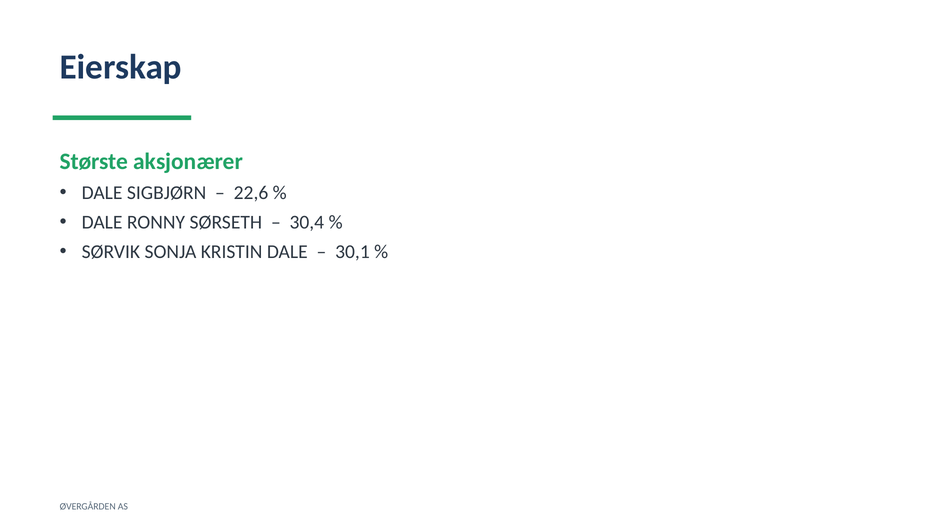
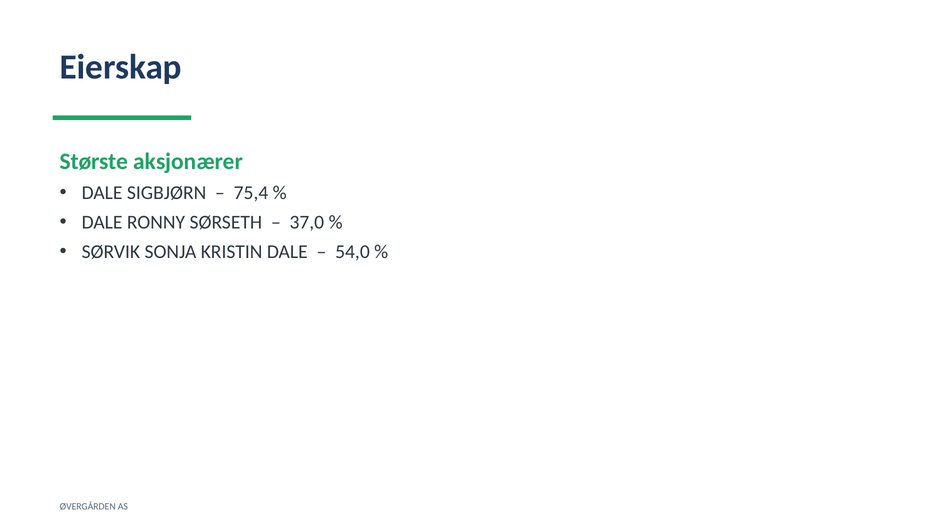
22,6: 22,6 -> 75,4 (251, 193)
30,4: 30,4 -> 37,0 (307, 222)
30,1: 30,1 -> 54,0 (352, 252)
